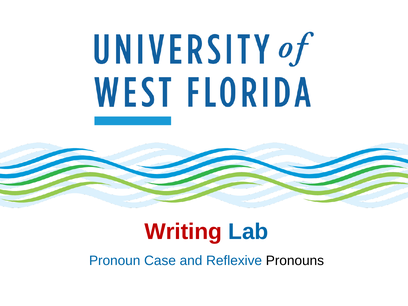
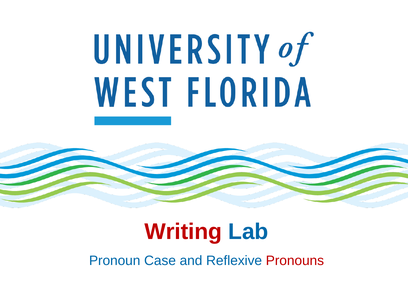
Pronouns colour: black -> red (295, 261)
